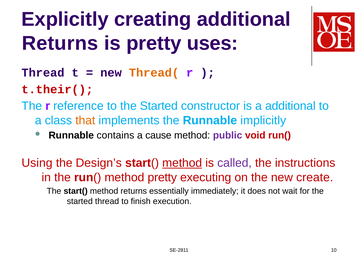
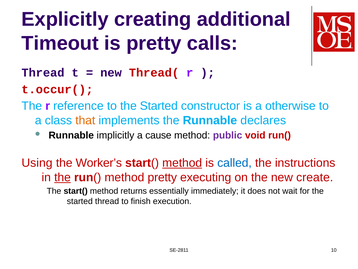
Returns: Returns -> Timeout (60, 43)
uses: uses -> calls (212, 43)
Thread( colour: orange -> red (154, 72)
t.their(: t.their( -> t.occur( (57, 89)
a additional: additional -> otherwise (290, 106)
implicitly: implicitly -> declares (263, 120)
contains: contains -> implicitly (115, 135)
Design’s: Design’s -> Worker’s (99, 163)
called colour: purple -> blue (235, 163)
the underline: none -> present (62, 177)
